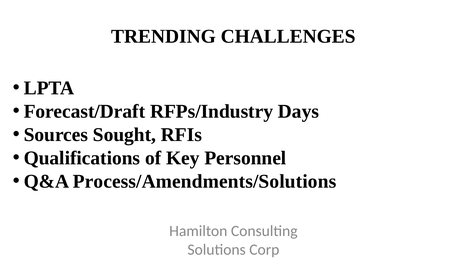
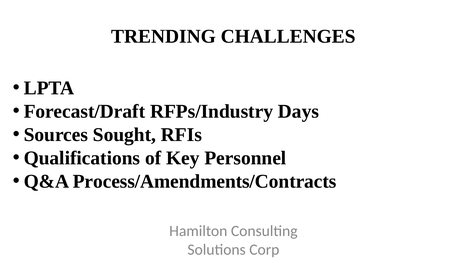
Process/Amendments/Solutions: Process/Amendments/Solutions -> Process/Amendments/Contracts (205, 181)
